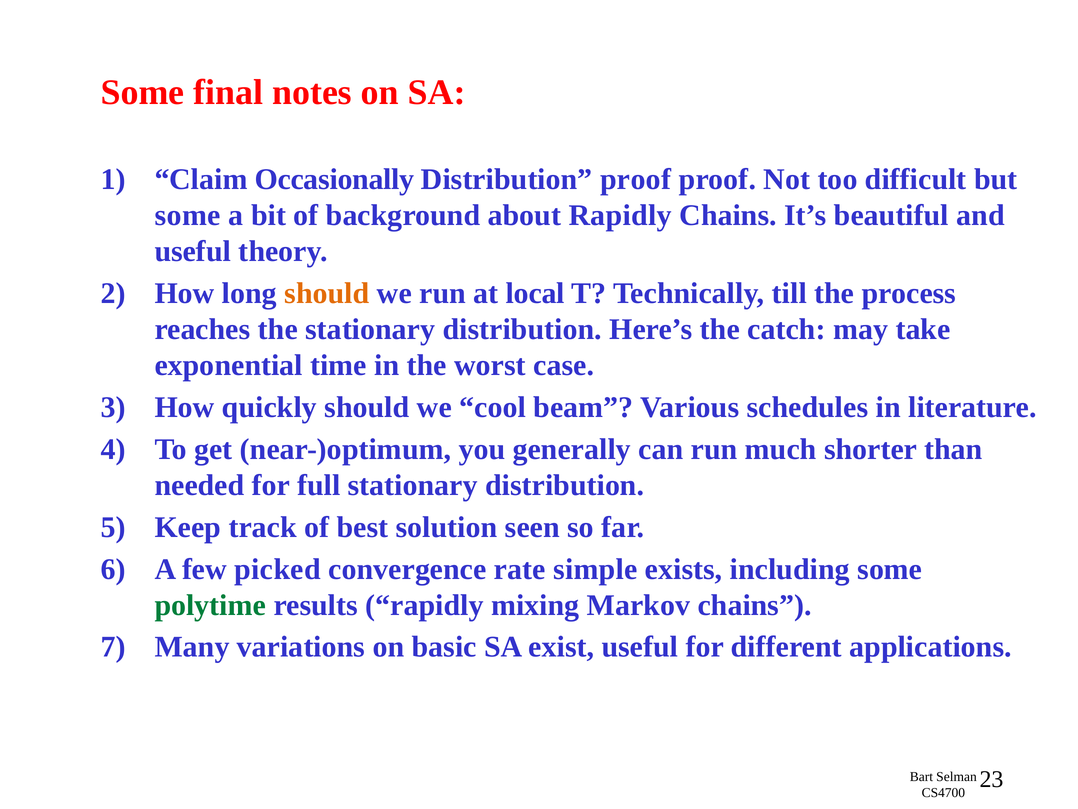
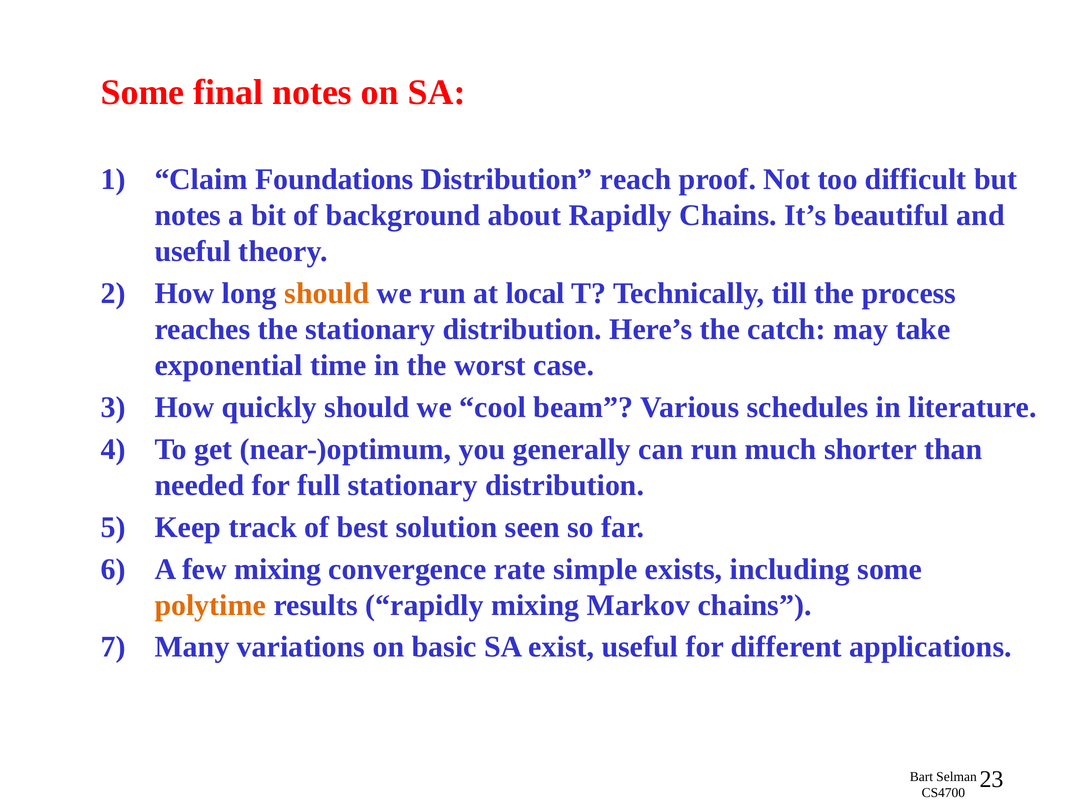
Occasionally: Occasionally -> Foundations (334, 179)
Distribution proof: proof -> reach (636, 179)
some: some -> notes (188, 215)
few picked: picked -> mixing (278, 569)
polytime colour: green -> orange (210, 605)
